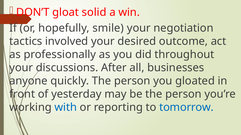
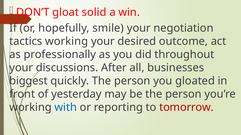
tactics involved: involved -> working (67, 41)
anyone: anyone -> biggest (29, 81)
tomorrow colour: blue -> red (186, 108)
